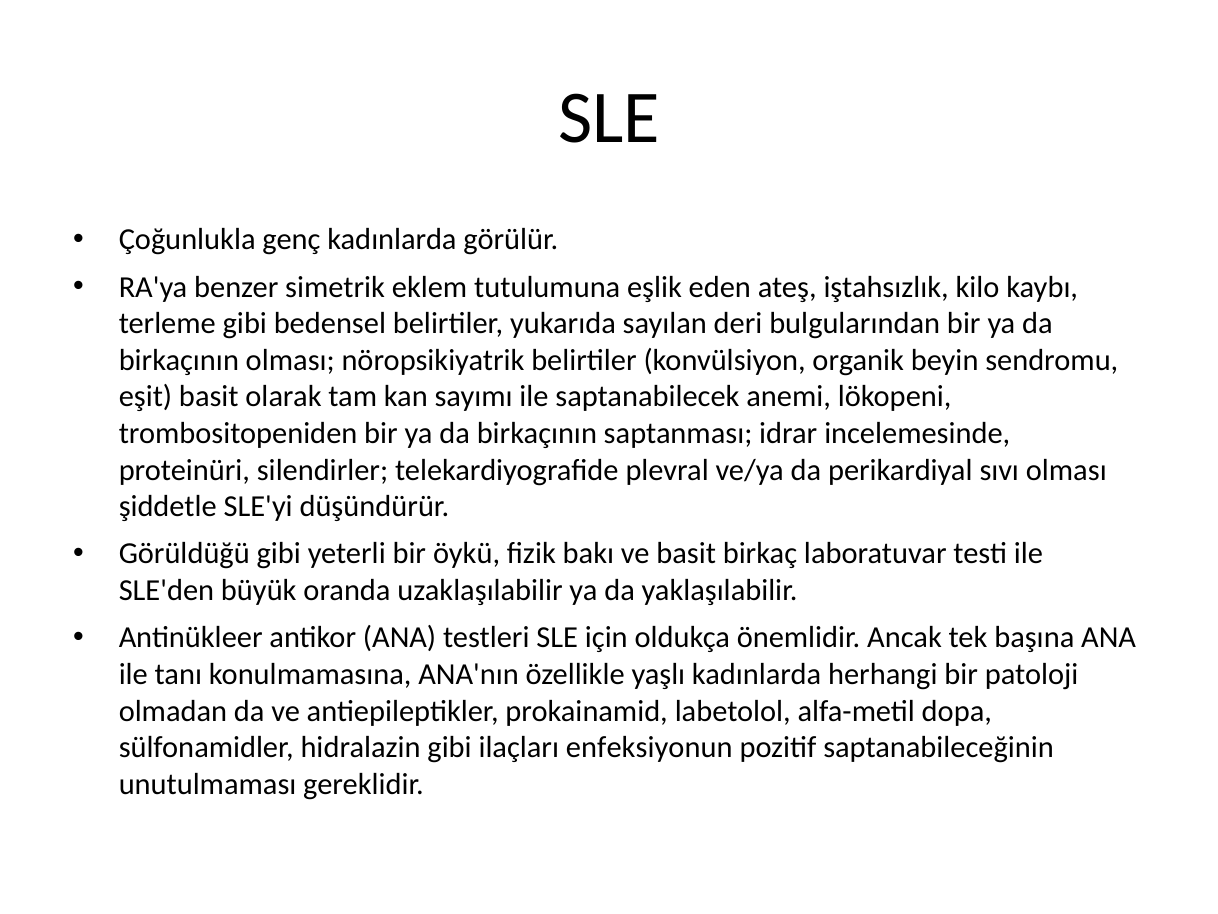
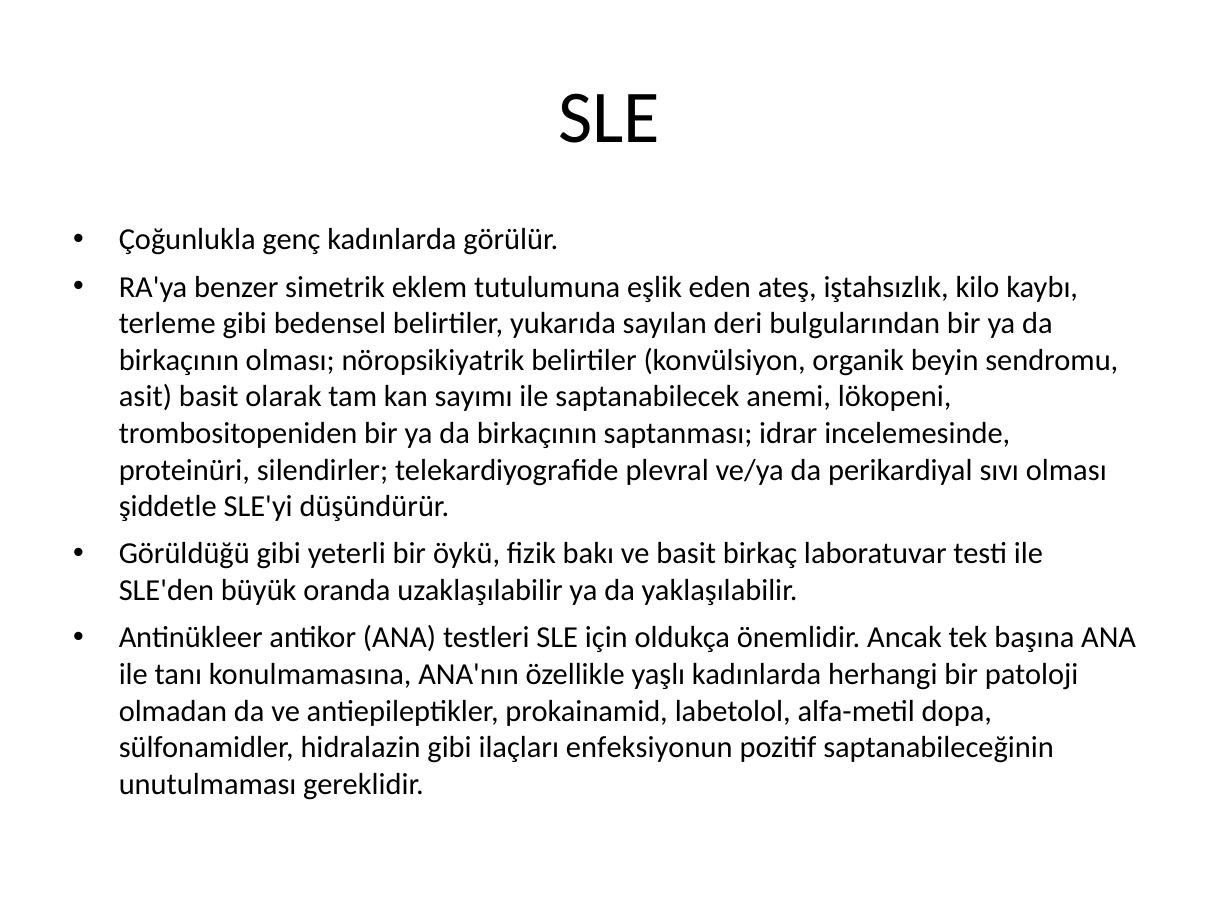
eşit: eşit -> asit (145, 397)
